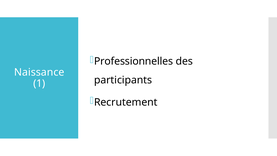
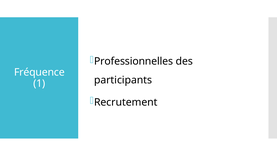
Naissance: Naissance -> Fréquence (39, 72)
